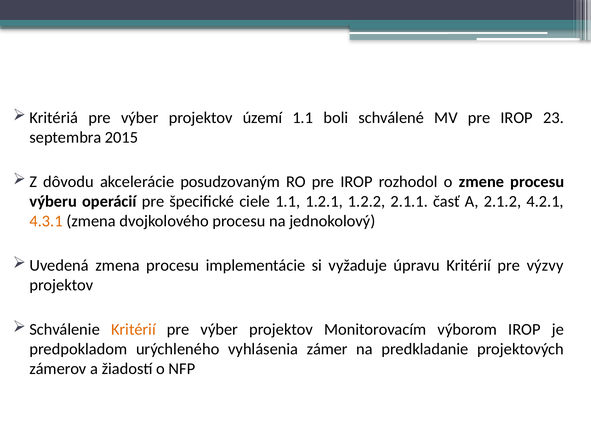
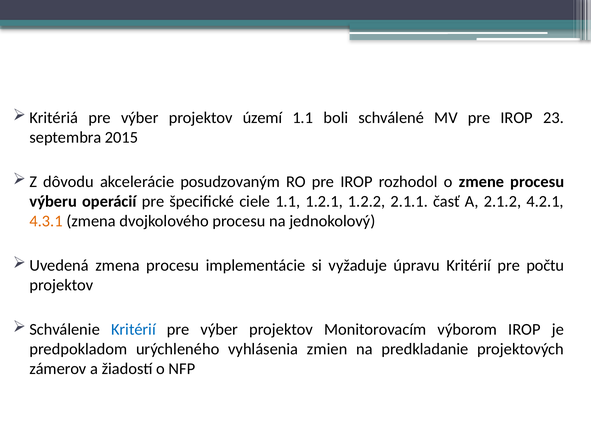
výzvy: výzvy -> počtu (545, 266)
Kritérií colour: orange -> blue (133, 330)
zámer: zámer -> zmien (327, 349)
